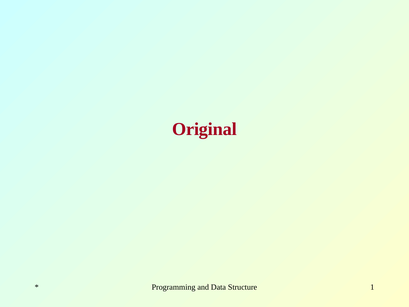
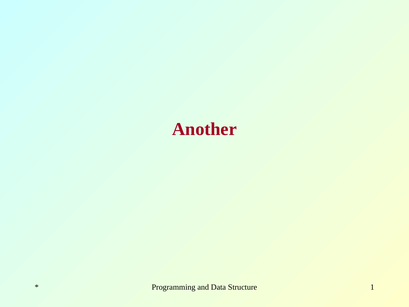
Original: Original -> Another (204, 129)
